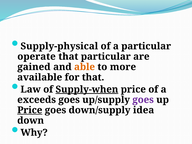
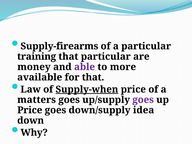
Supply-physical: Supply-physical -> Supply-firearms (59, 46)
operate: operate -> training (37, 57)
gained: gained -> money (34, 67)
able colour: orange -> purple (85, 67)
exceeds: exceeds -> matters (37, 100)
Price underline: present -> none (30, 110)
